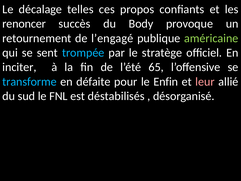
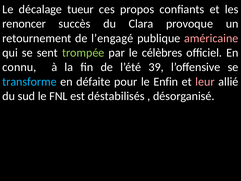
telles: telles -> tueur (81, 9)
Body: Body -> Clara (141, 24)
américaine colour: light green -> pink (211, 38)
trompée colour: light blue -> light green (83, 53)
stratège: stratège -> célèbres (162, 53)
inciter: inciter -> connu (19, 67)
65: 65 -> 39 (156, 67)
